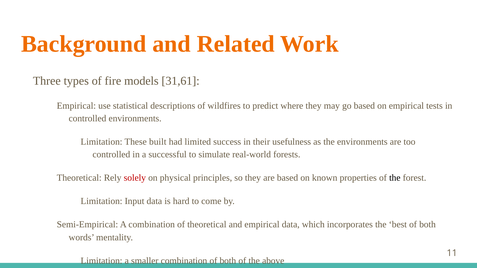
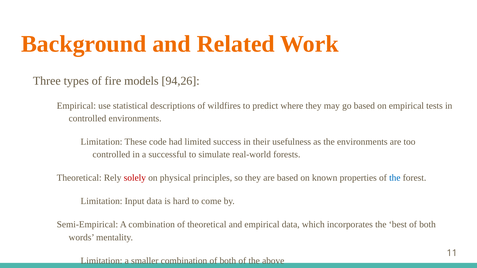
31,61: 31,61 -> 94,26 (181, 81)
built: built -> code (158, 142)
the colour: black -> blue (395, 178)
